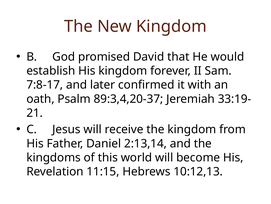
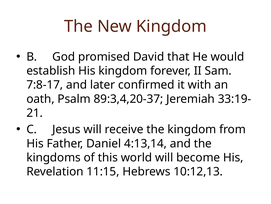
2:13,14: 2:13,14 -> 4:13,14 (146, 143)
